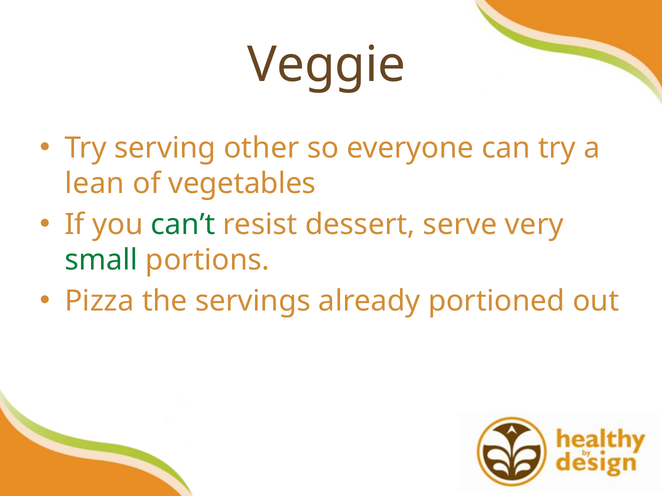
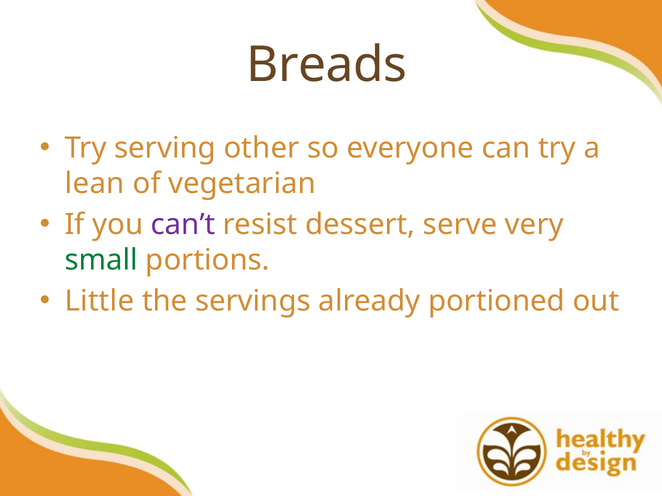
Veggie: Veggie -> Breads (327, 65)
vegetables: vegetables -> vegetarian (242, 184)
can’t colour: green -> purple (183, 225)
Pizza: Pizza -> Little (99, 301)
